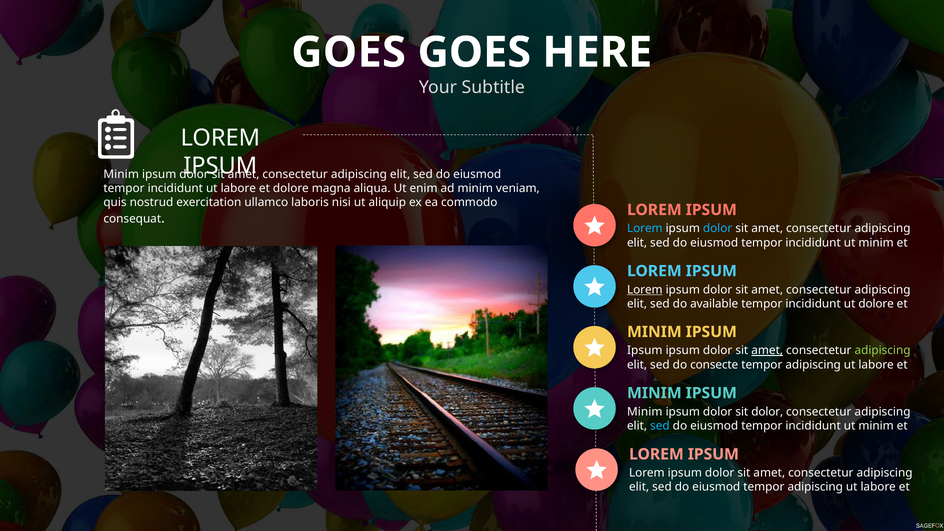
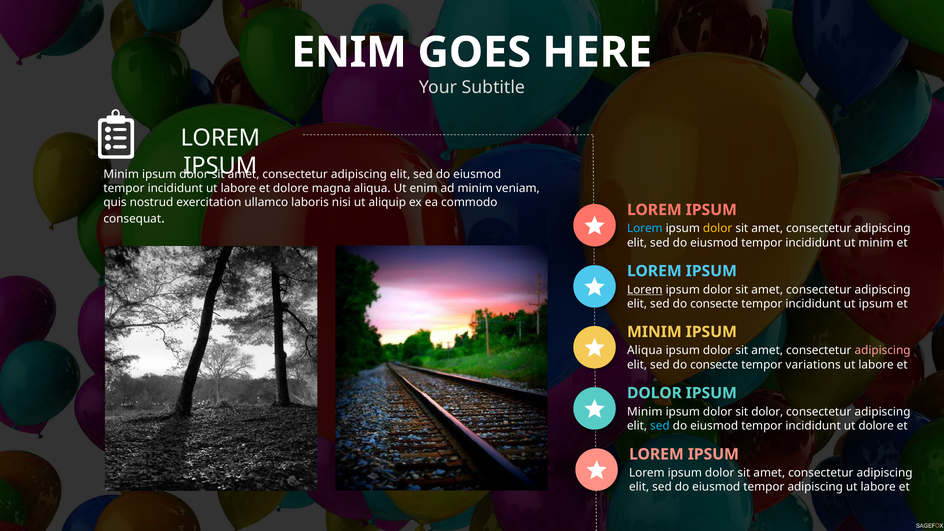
GOES: GOES -> ENIM (349, 52)
dolor colour: light blue -> yellow (718, 228)
available: available -> consecte (714, 304)
ut dolore: dolore -> ipsum (876, 304)
Ipsum: Ipsum -> Aliqua (645, 350)
amet underline: present -> none (767, 350)
adipiscing colour: light green -> pink (883, 350)
adipiscing: adipiscing -> variations (813, 365)
MINIM: MINIM -> DOLOR (654, 393)
minim: minim -> dolore (876, 426)
